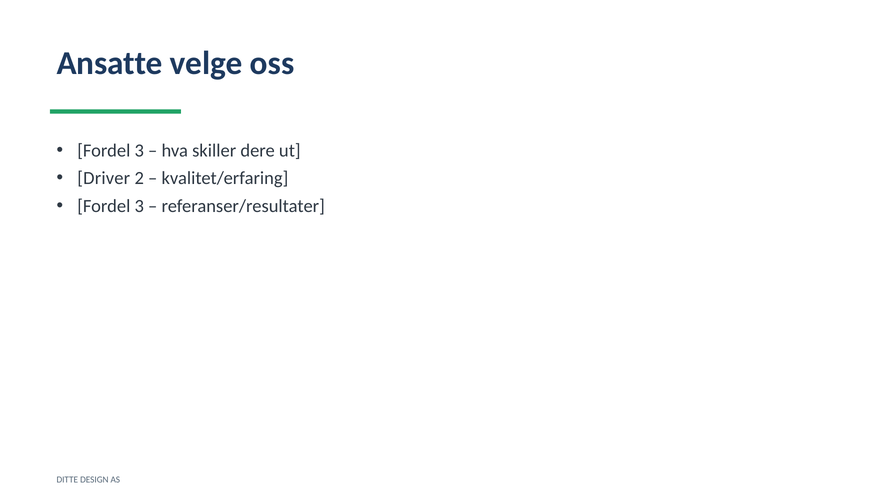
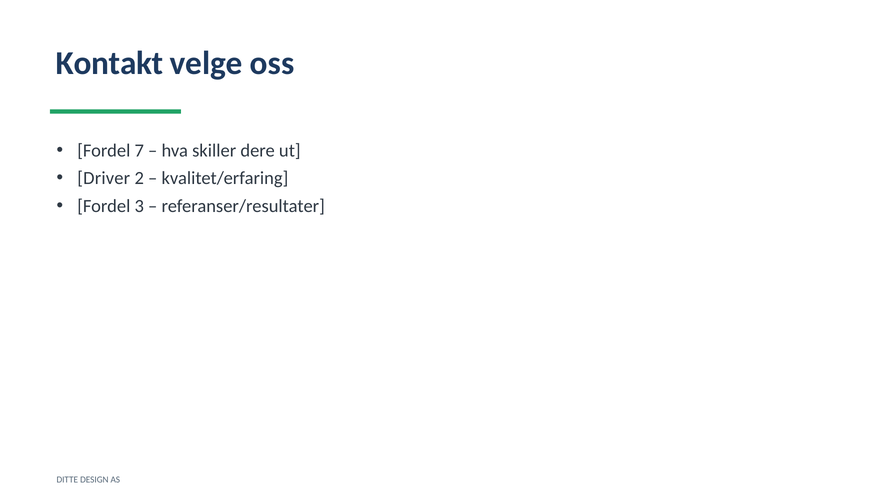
Ansatte: Ansatte -> Kontakt (110, 63)
3: 3 -> 7 (139, 150)
